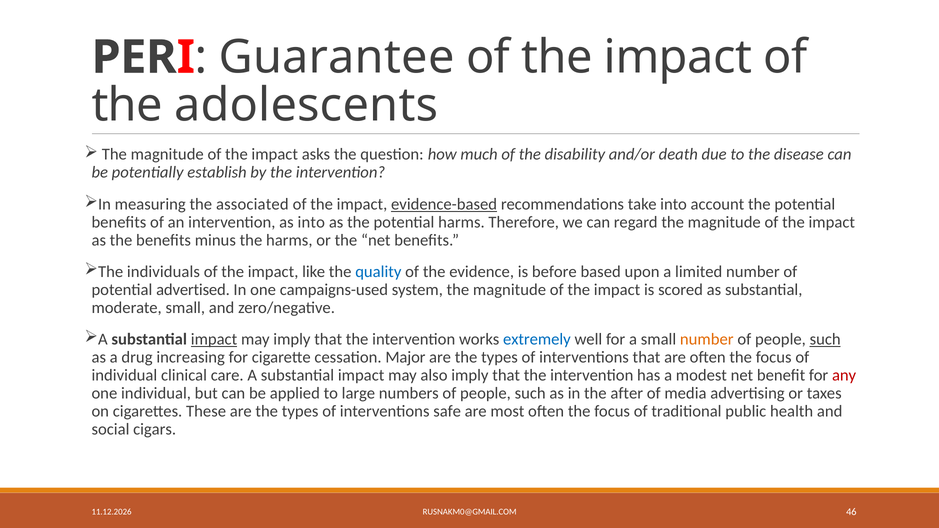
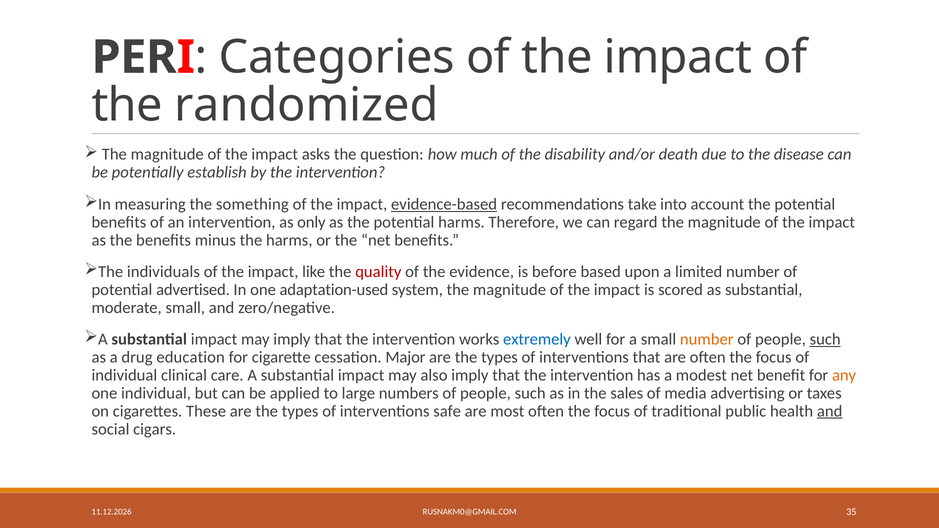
Guarantee: Guarantee -> Categories (337, 57)
adolescents: adolescents -> randomized (306, 105)
associated: associated -> something (252, 204)
as into: into -> only (311, 222)
quality colour: blue -> red (378, 272)
campaigns-used: campaigns-used -> adaptation-used (334, 290)
impact underline: present -> none (214, 339)
increasing: increasing -> education (191, 357)
any colour: red -> orange (844, 375)
after: after -> sales (627, 393)
and underline: none -> present (830, 411)
46: 46 -> 35 (851, 512)
